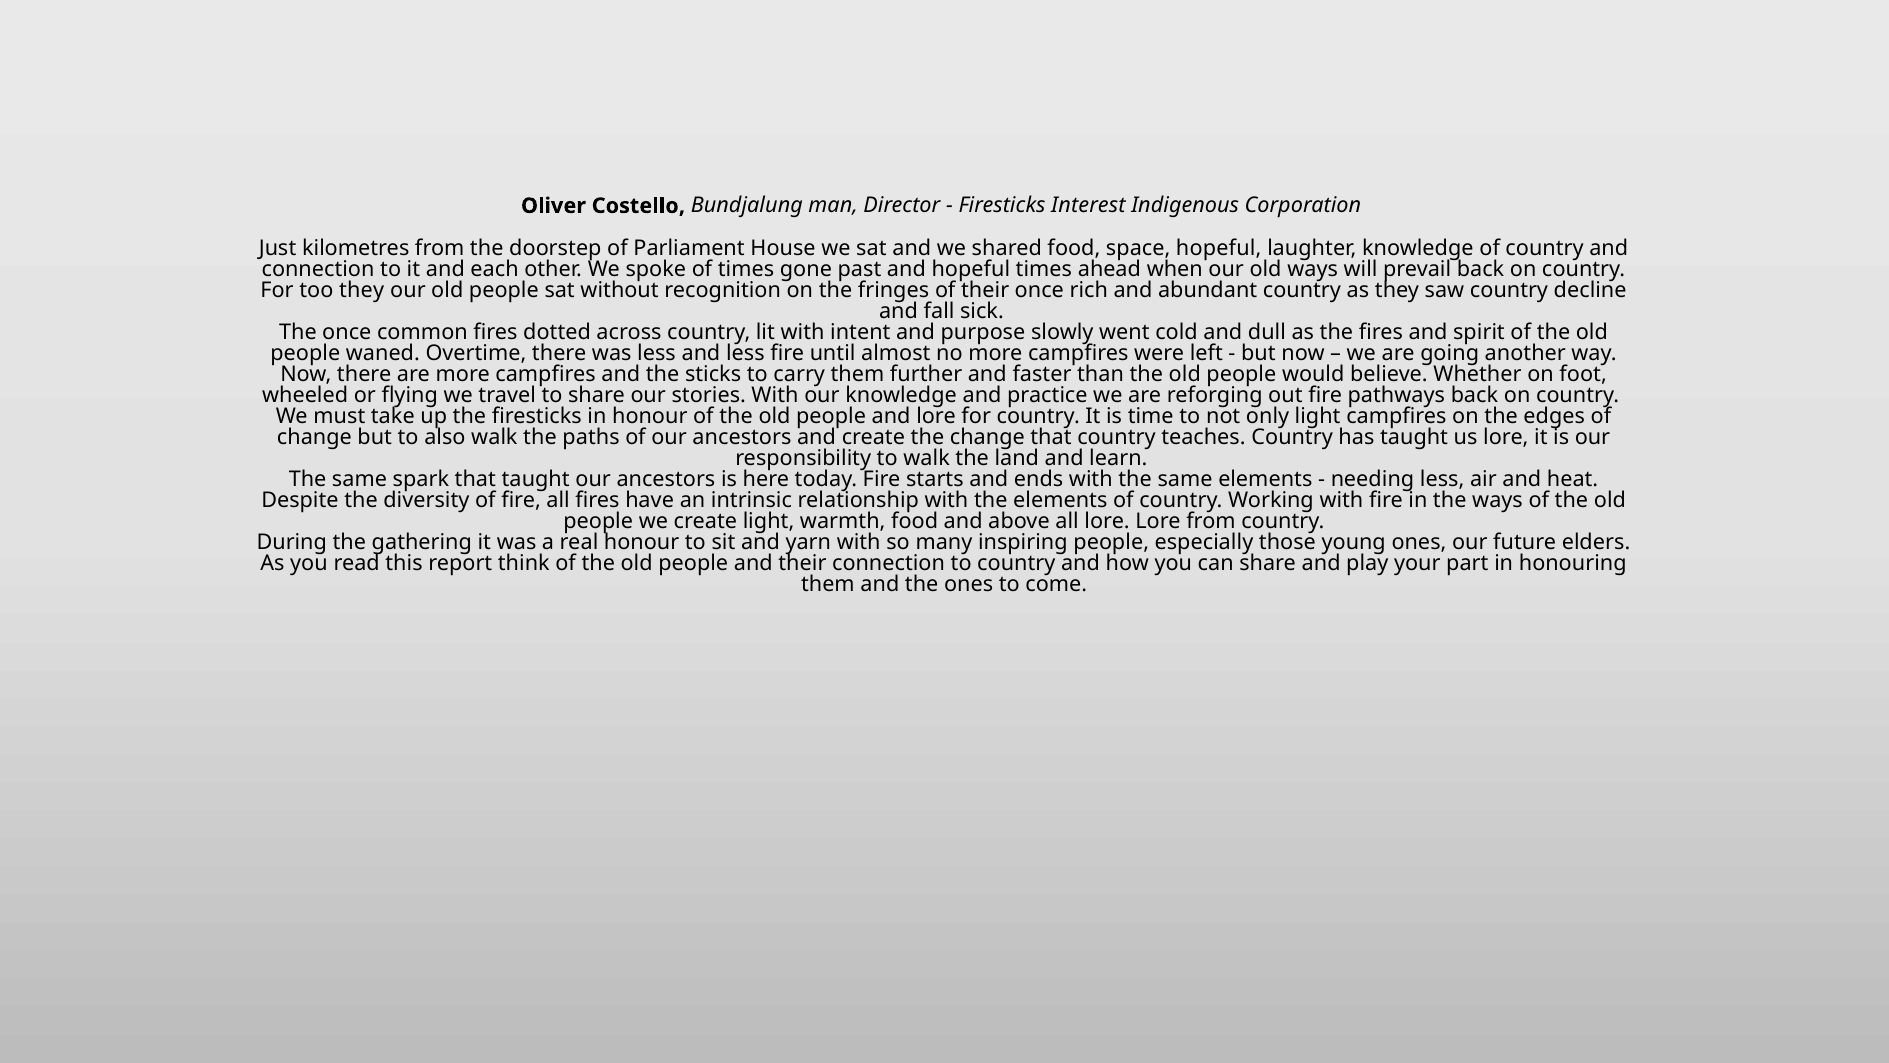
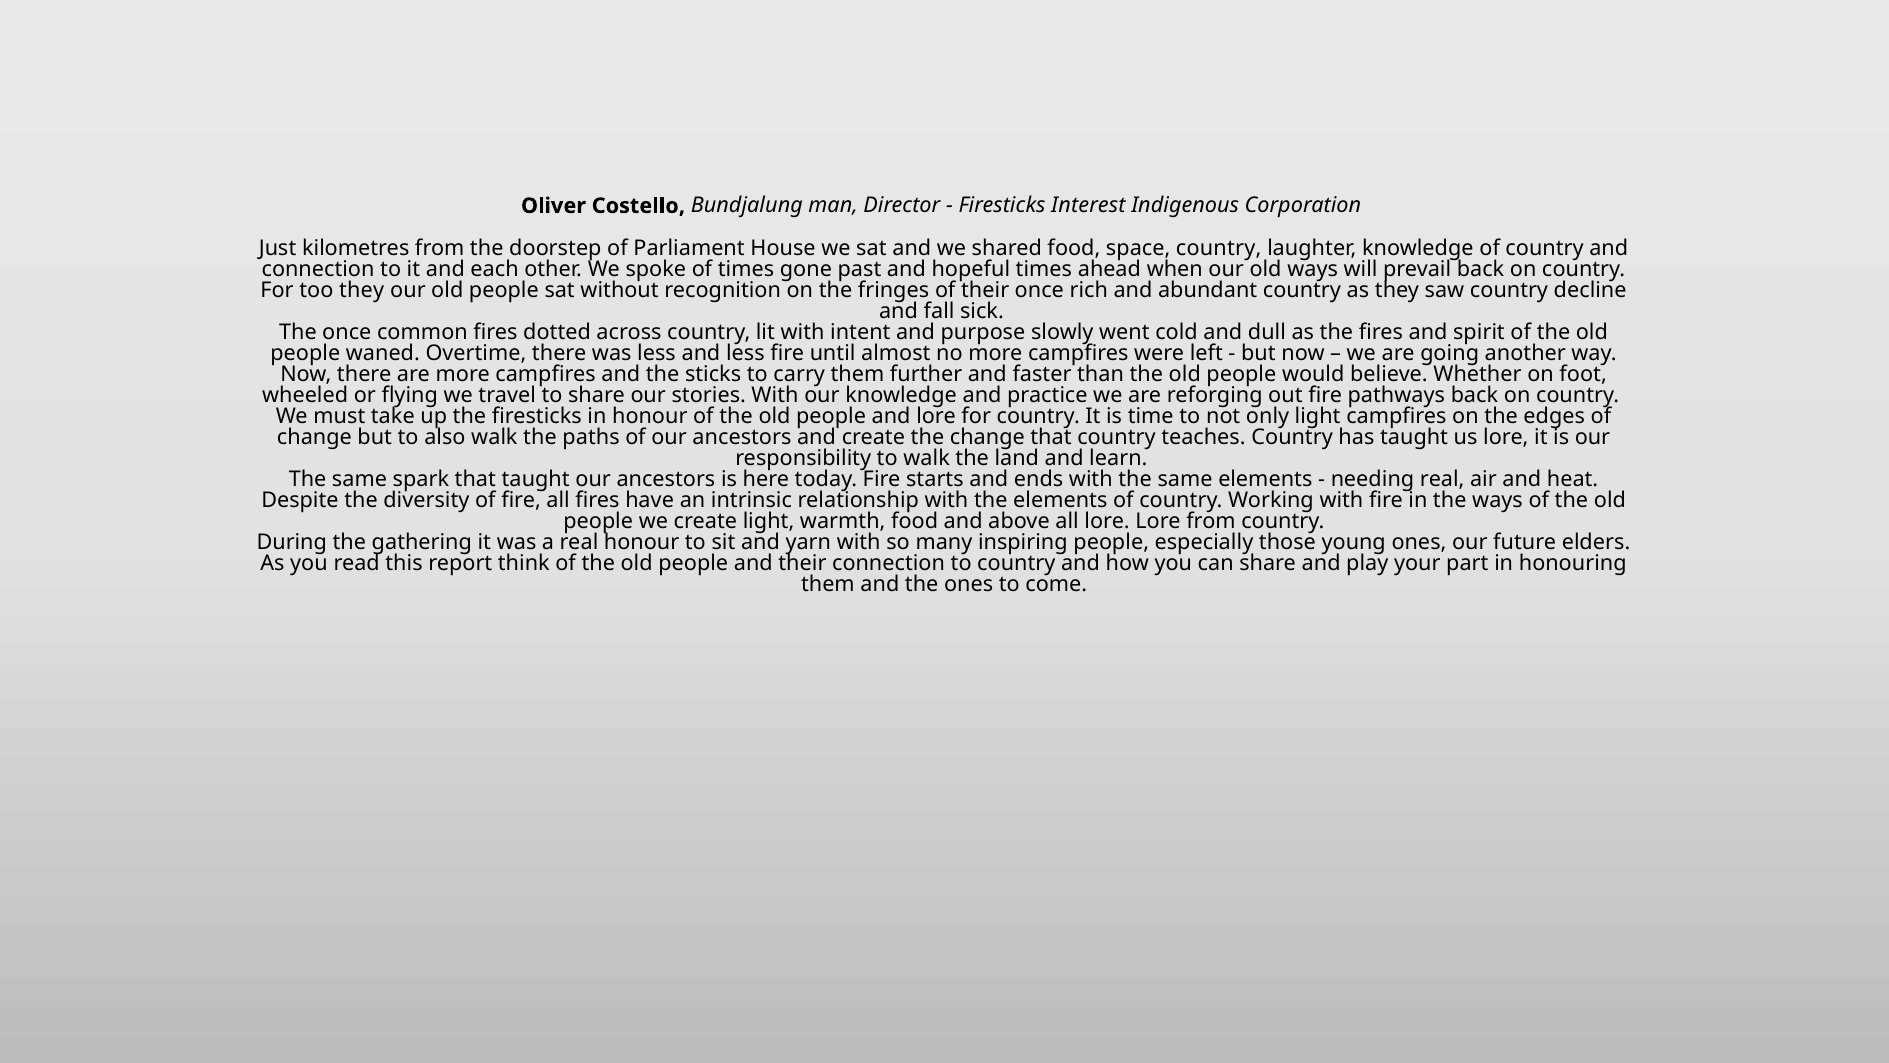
space hopeful: hopeful -> country (1219, 248)
needing less: less -> real (1442, 479)
